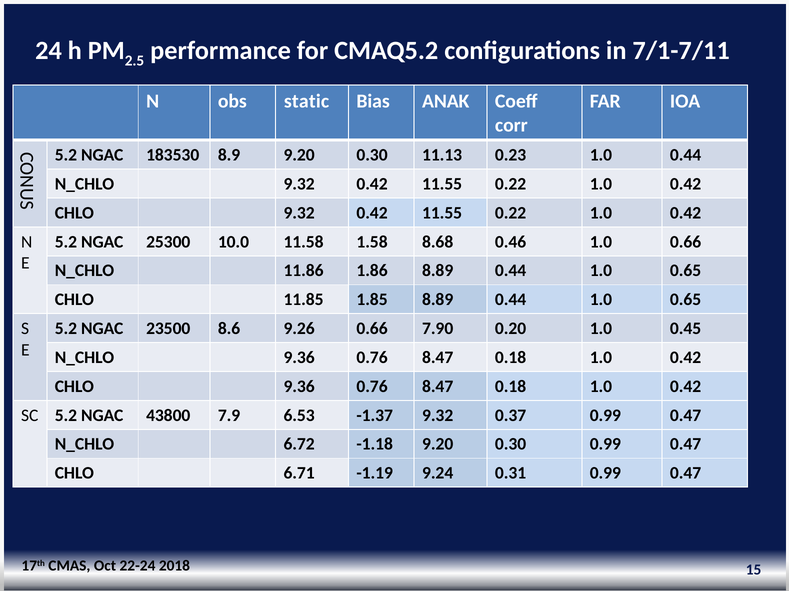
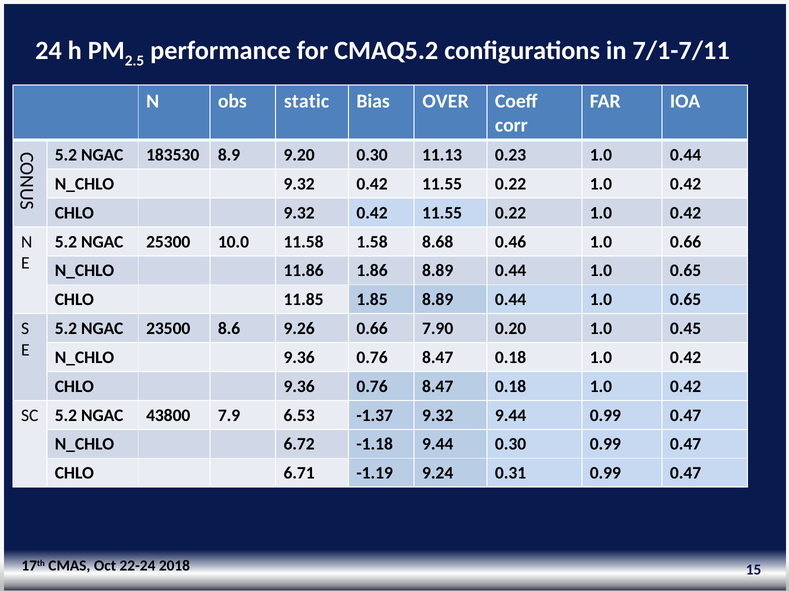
ANAK: ANAK -> OVER (446, 101)
9.32 0.37: 0.37 -> 9.44 (511, 416)
-1.18 9.20: 9.20 -> 9.44 (438, 445)
